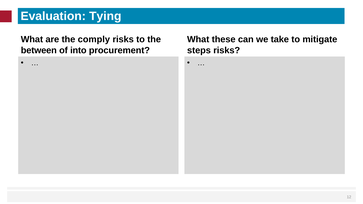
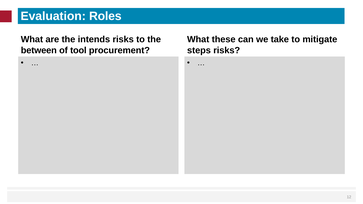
Tying: Tying -> Roles (105, 16)
comply: comply -> intends (94, 40)
into: into -> tool (78, 50)
